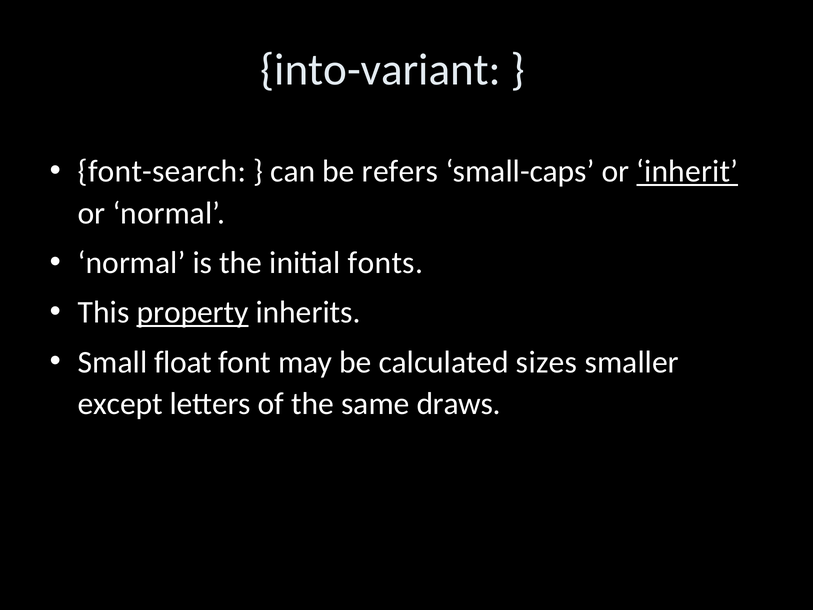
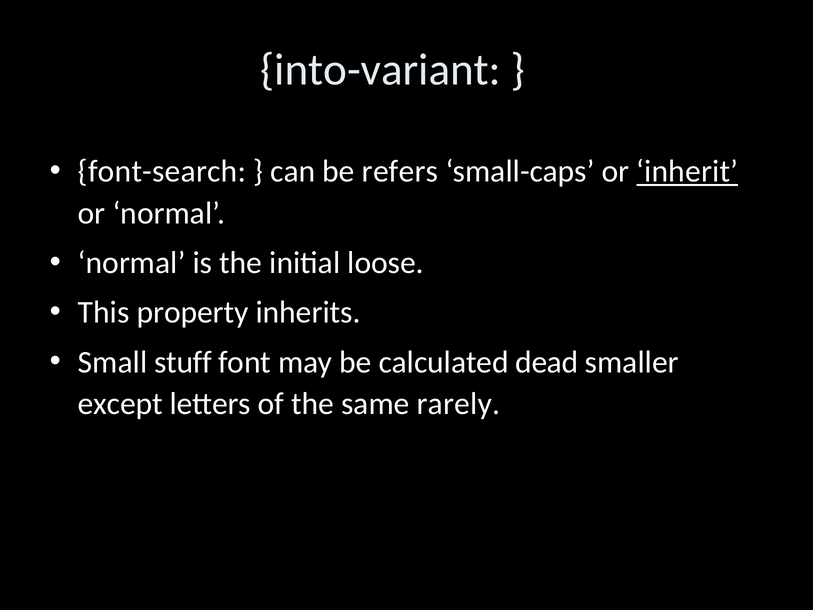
fonts: fonts -> loose (386, 263)
property underline: present -> none (193, 312)
float: float -> stuff (183, 362)
sizes: sizes -> dead (547, 362)
draws: draws -> rarely (458, 404)
